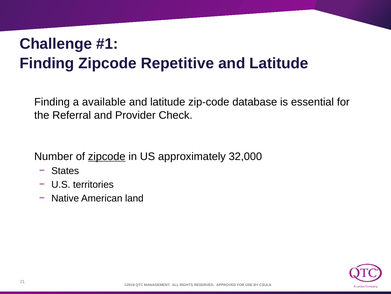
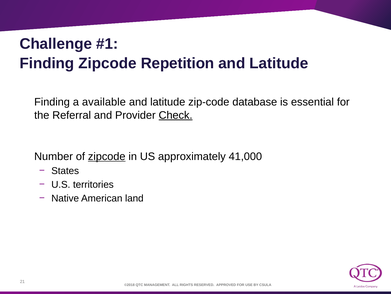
Repetitive: Repetitive -> Repetition (178, 63)
Check underline: none -> present (176, 115)
32,000: 32,000 -> 41,000 (245, 156)
